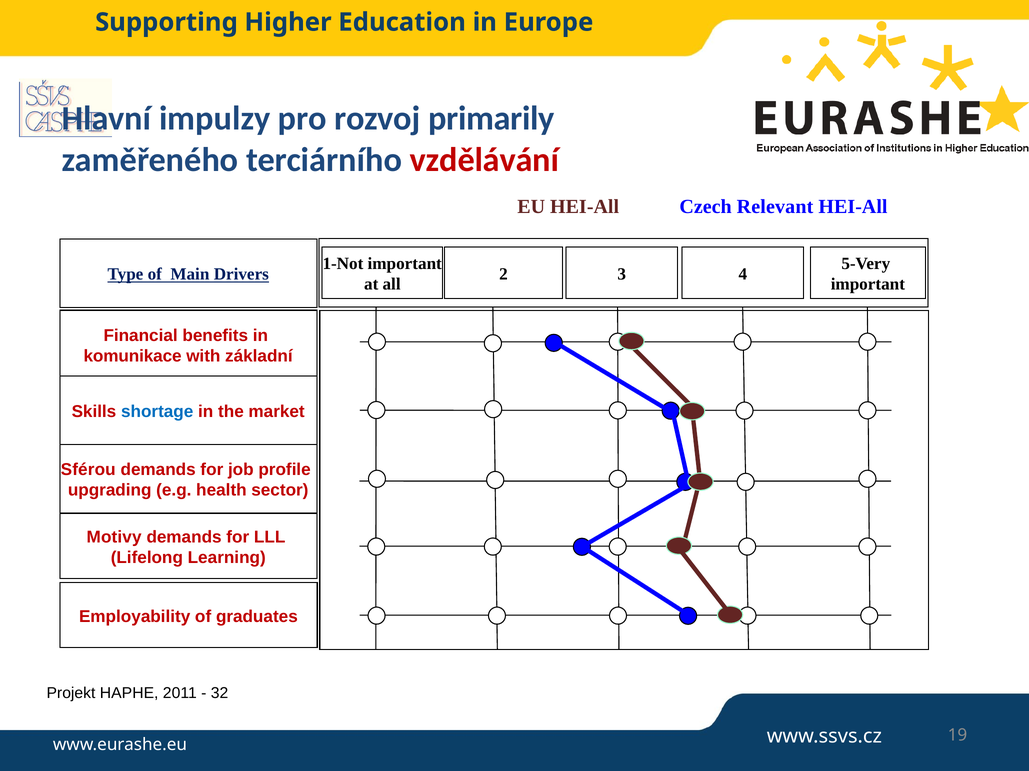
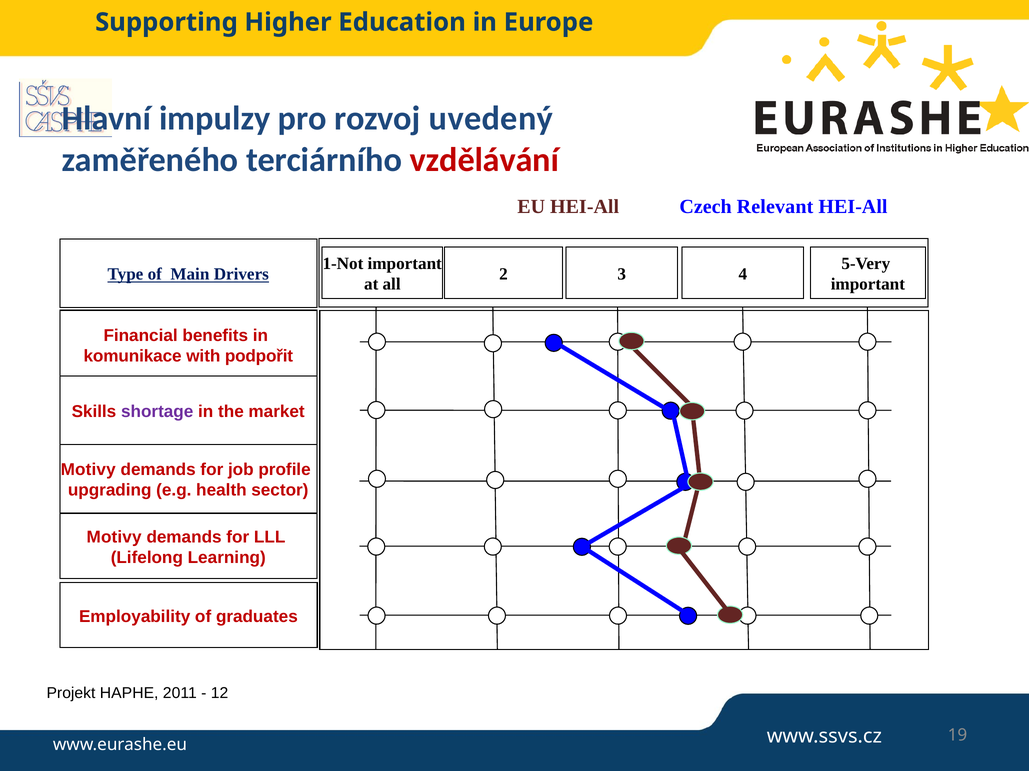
primarily: primarily -> uvedený (491, 119)
základní: základní -> podpořit (259, 356)
shortage colour: blue -> purple (157, 412)
Sférou: Sférou -> Motivy (88, 470)
32: 32 -> 12 (220, 694)
